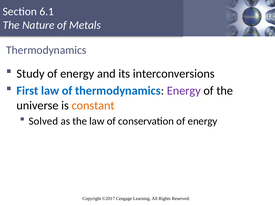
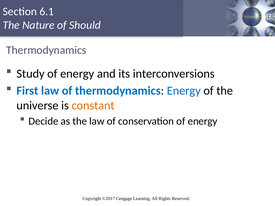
Metals: Metals -> Should (85, 25)
Energy colour: purple -> blue (184, 91)
Solved: Solved -> Decide (43, 121)
